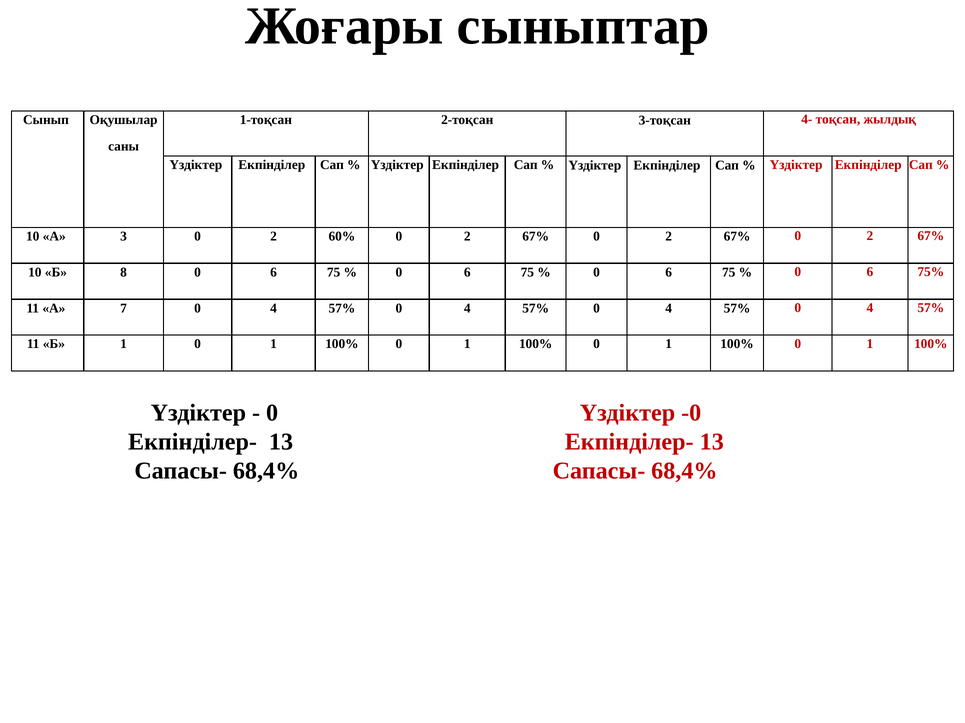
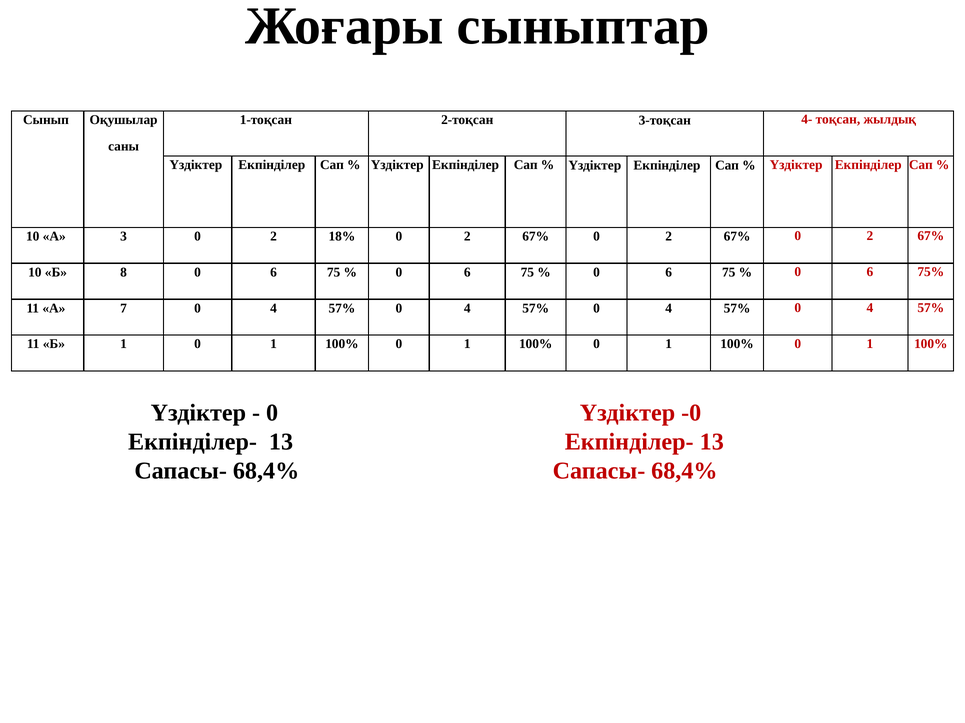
60%: 60% -> 18% (342, 236)
